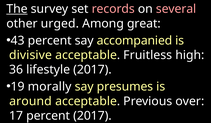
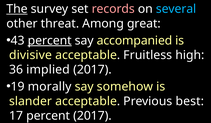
several colour: pink -> light blue (176, 9)
urged: urged -> threat (60, 24)
percent underline: none -> present (50, 41)
lifestyle: lifestyle -> implied (48, 70)
presumes: presumes -> somehow (125, 87)
around: around -> slander (31, 102)
over: over -> best (190, 102)
